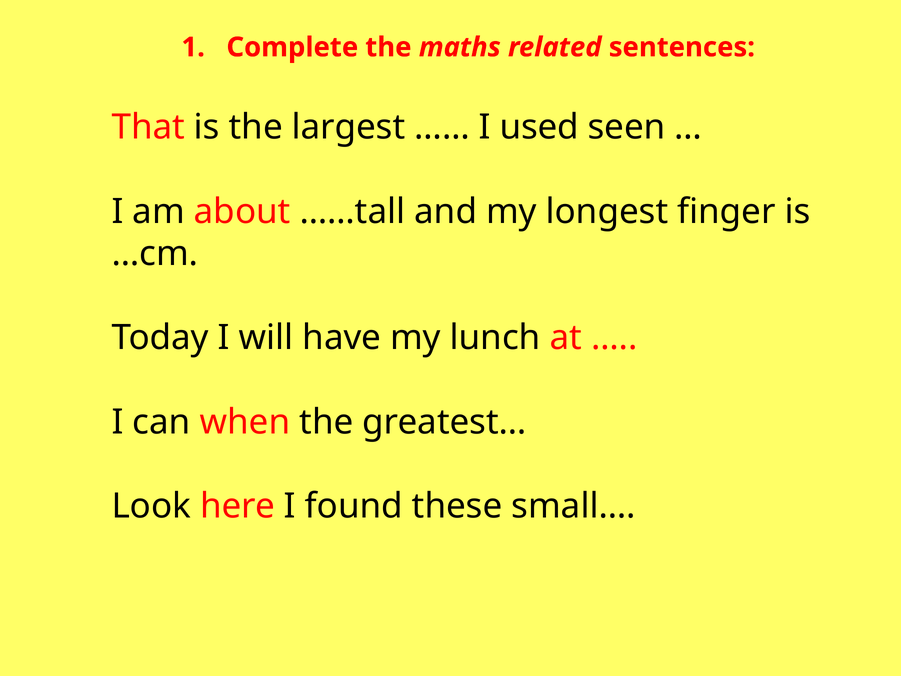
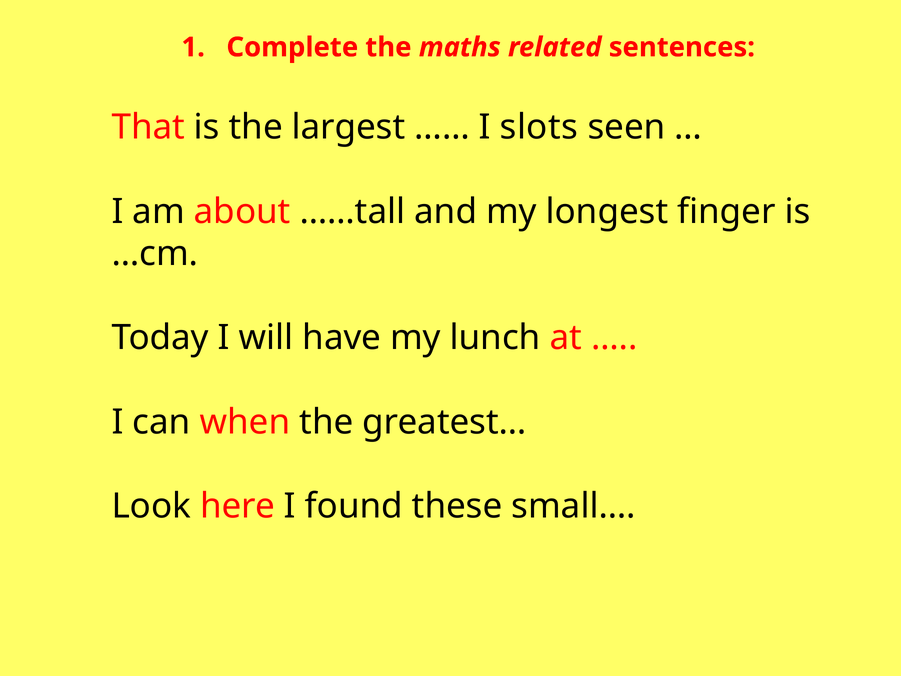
used: used -> slots (539, 127)
